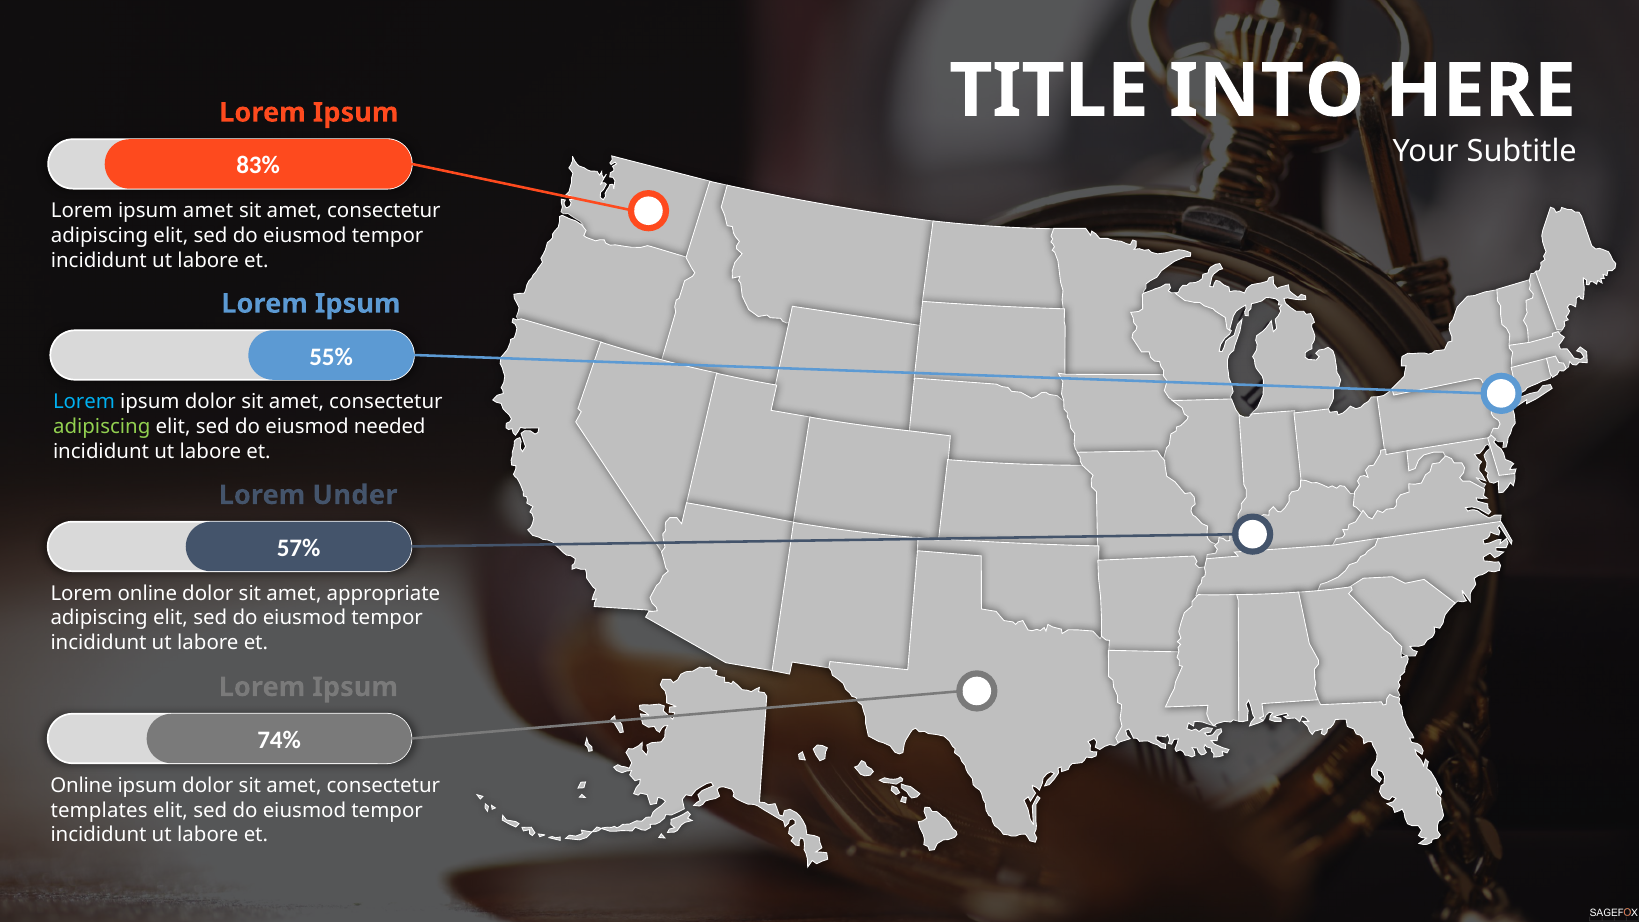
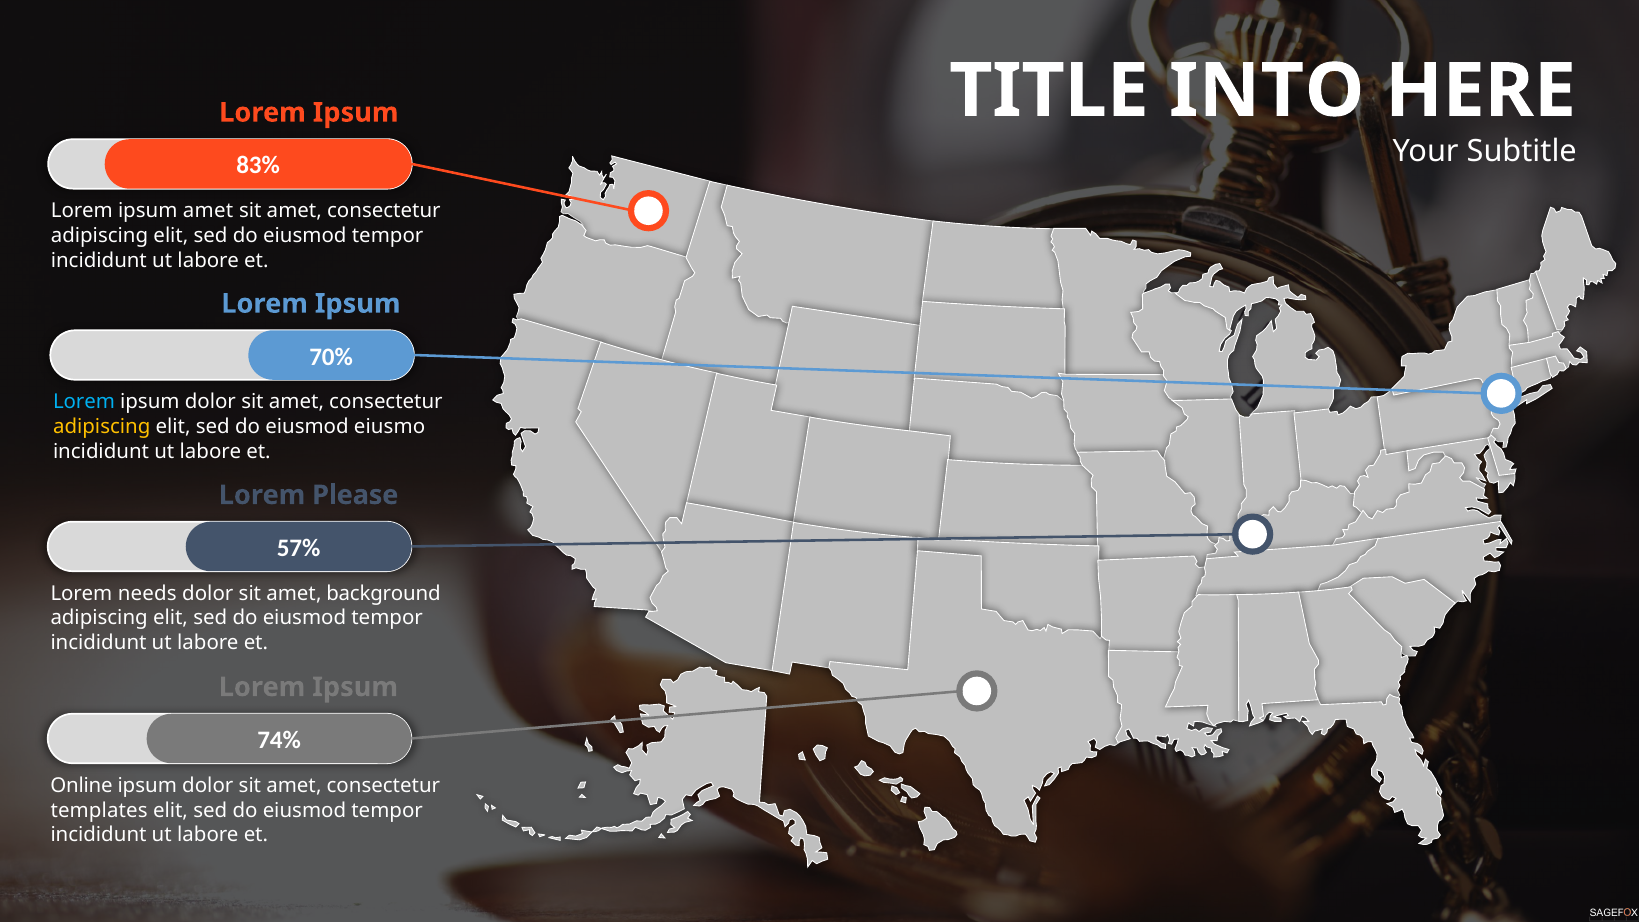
55%: 55% -> 70% (331, 357)
adipiscing colour: light green -> yellow (102, 427)
needed: needed -> eiusmo (390, 427)
Under: Under -> Please (355, 495)
Lorem online: online -> needs (147, 594)
appropriate: appropriate -> background (383, 594)
